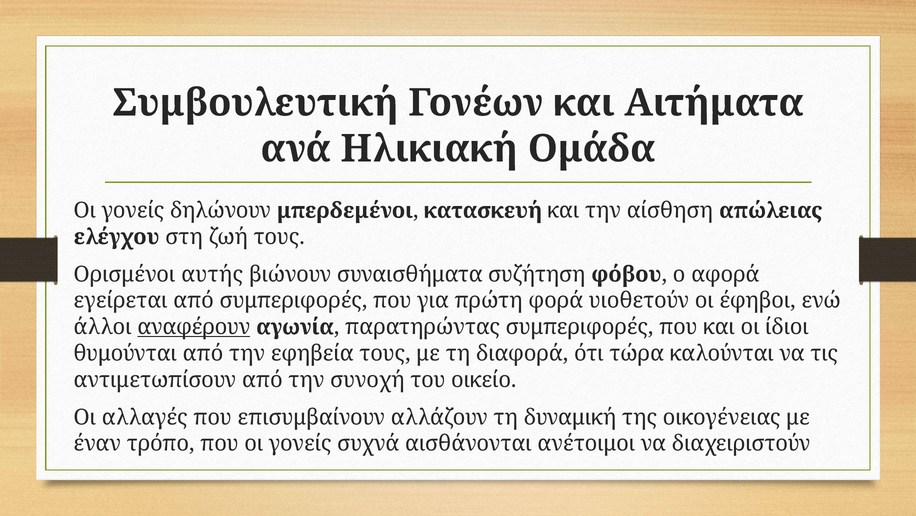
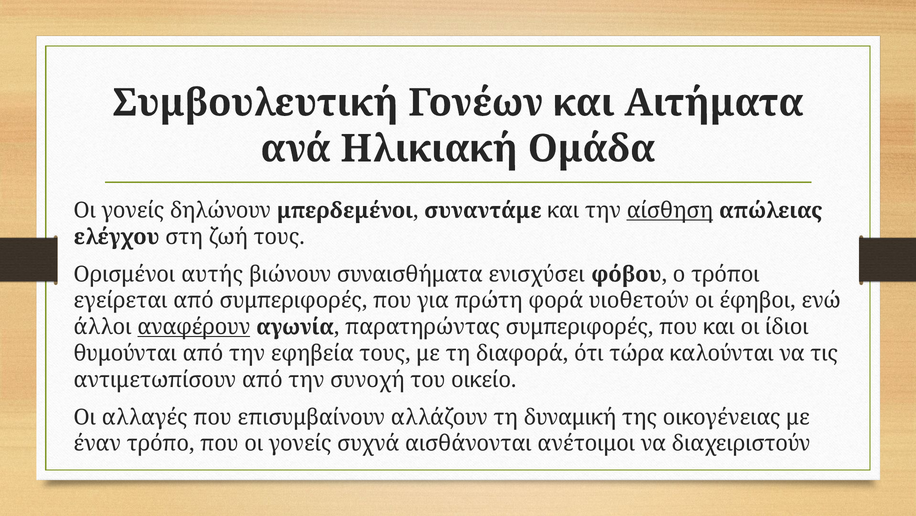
κατασκευή: κατασκευή -> συναντάμε (483, 210)
αίσθηση underline: none -> present (670, 210)
συζήτηση: συζήτηση -> ενισχύσει (537, 274)
αφορά: αφορά -> τρόποι (725, 274)
